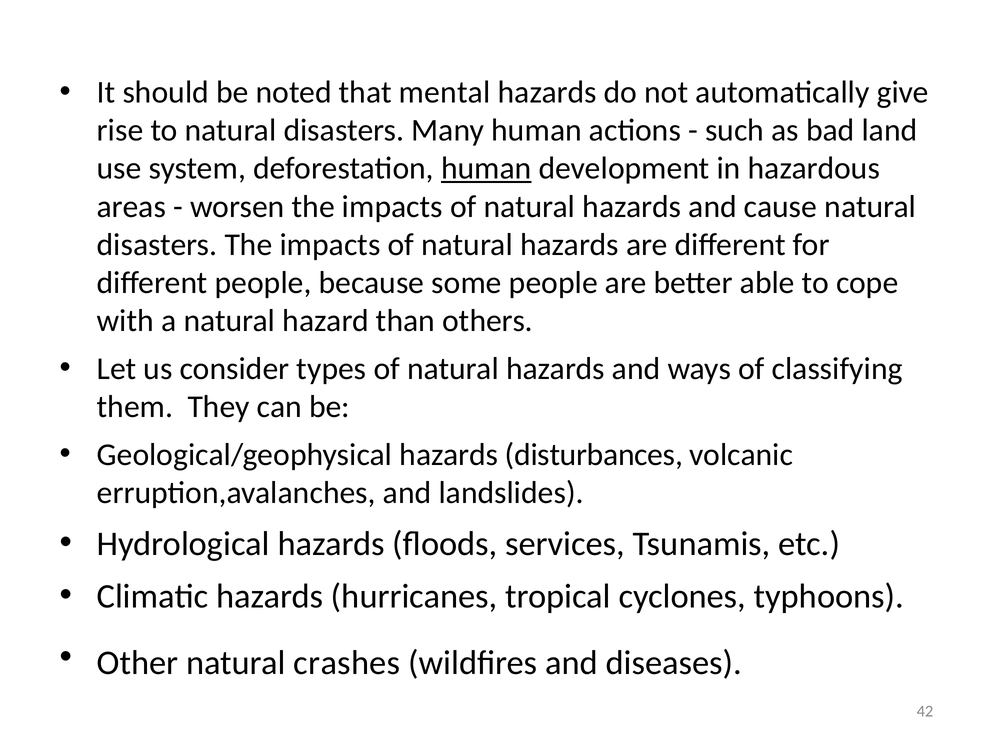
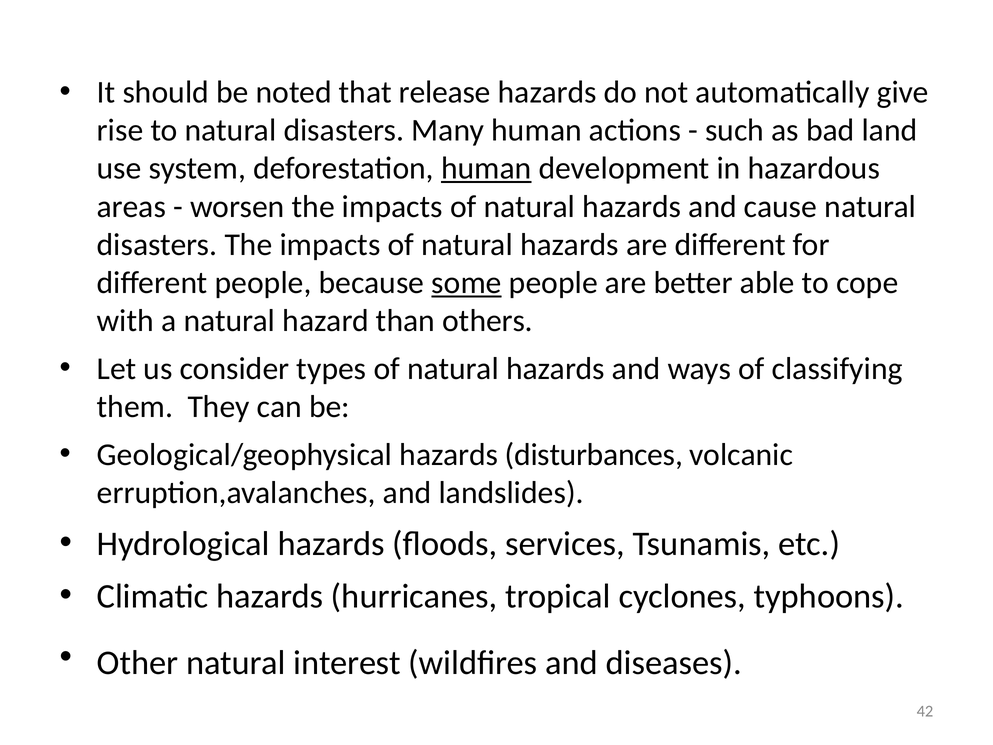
mental: mental -> release (445, 92)
some underline: none -> present (467, 283)
crashes: crashes -> interest (347, 662)
